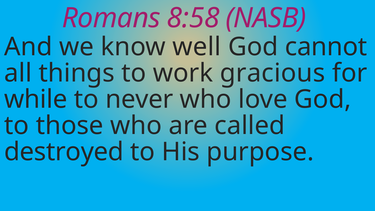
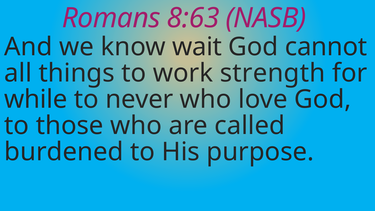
8:58: 8:58 -> 8:63 (193, 18)
well: well -> wait (197, 47)
gracious: gracious -> strength (273, 73)
destroyed: destroyed -> burdened (64, 152)
